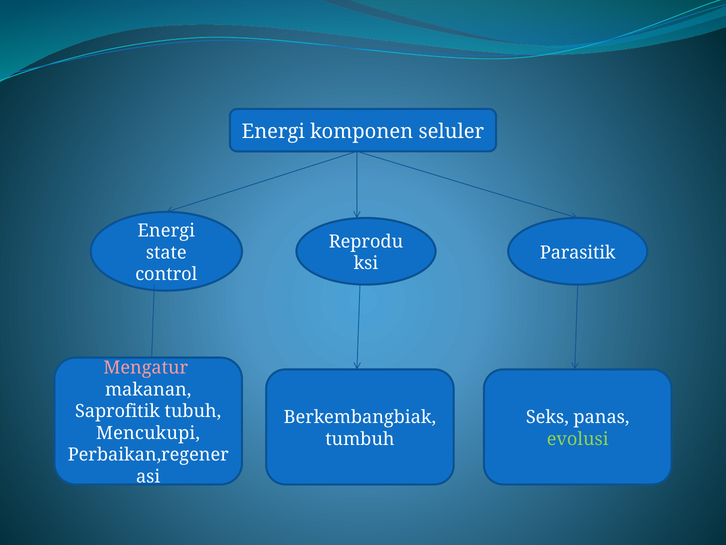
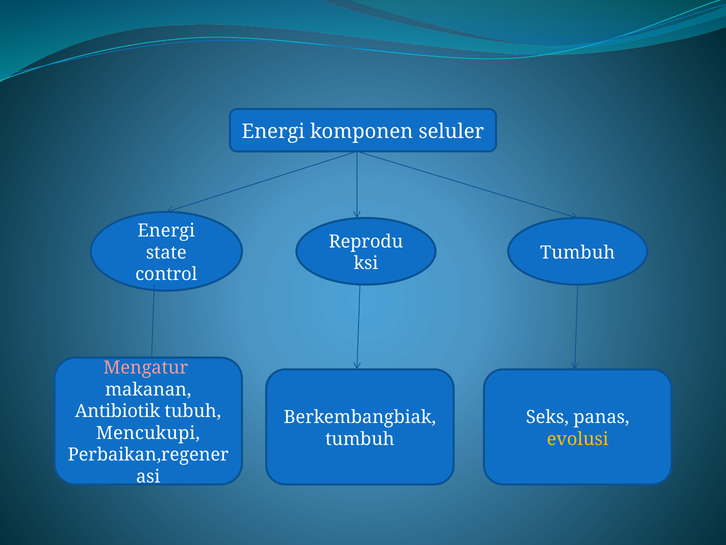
Parasitik: Parasitik -> Tumbuh (578, 252)
Saprofitik: Saprofitik -> Antibiotik (118, 411)
evolusi colour: light green -> yellow (578, 439)
